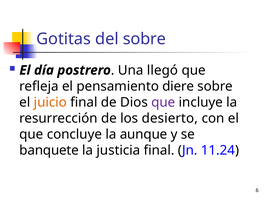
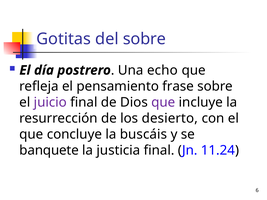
llegó: llegó -> echo (162, 70)
diere: diere -> frase (178, 86)
juicio colour: orange -> purple (50, 102)
aunque: aunque -> buscáis (143, 134)
